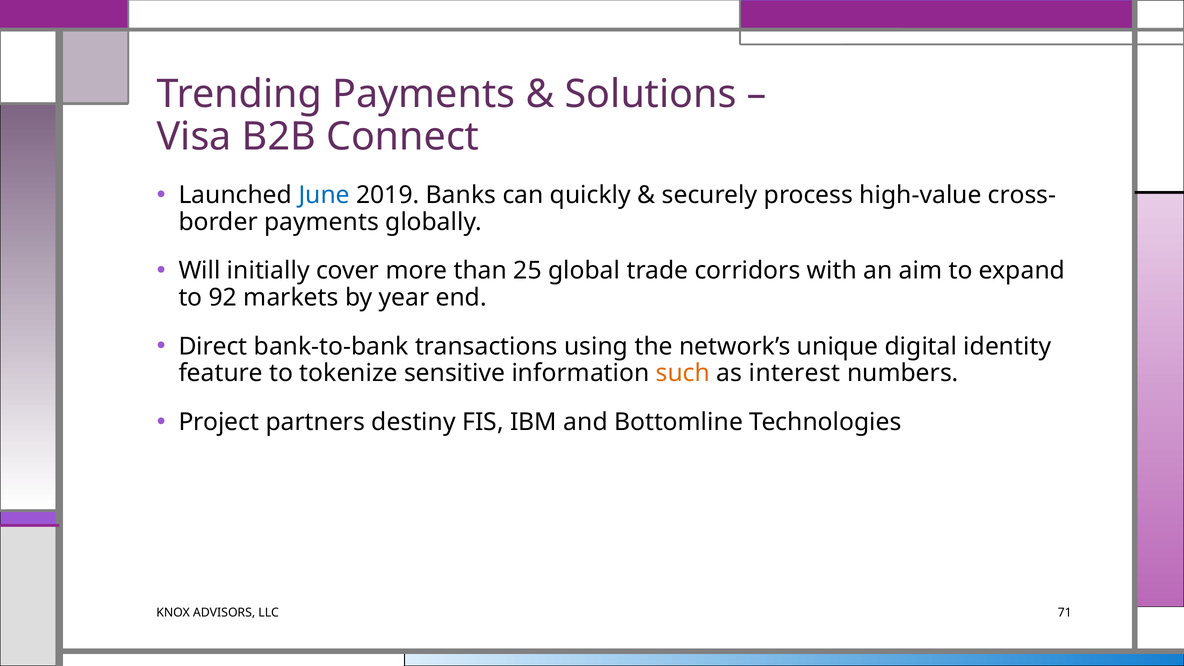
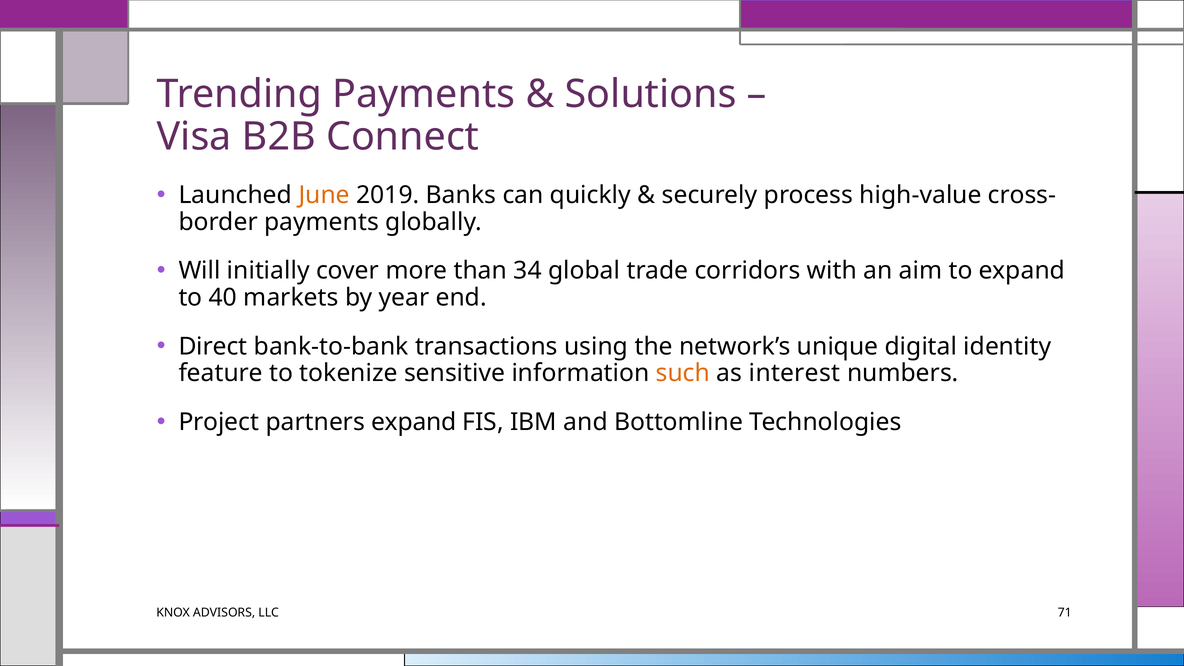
June colour: blue -> orange (324, 195)
25: 25 -> 34 (528, 271)
92: 92 -> 40 (223, 298)
partners destiny: destiny -> expand (414, 422)
